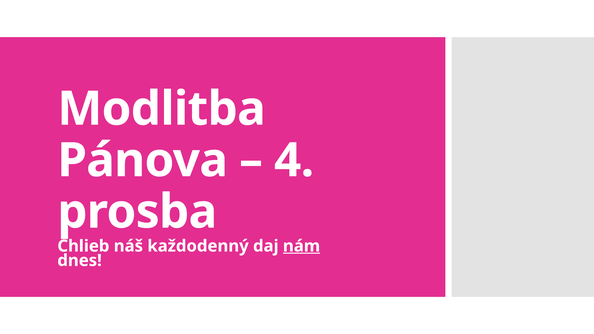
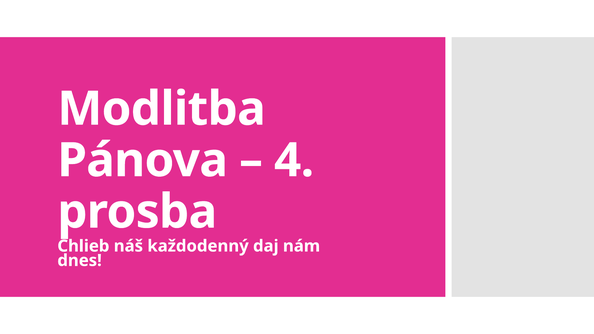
nám underline: present -> none (302, 246)
